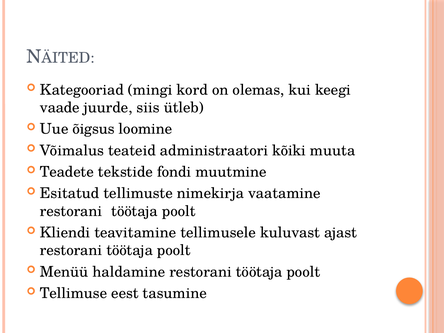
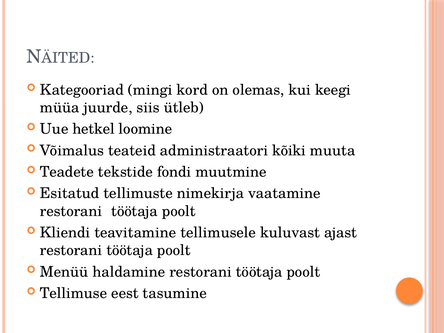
vaade: vaade -> müüa (60, 108)
õigsus: õigsus -> hetkel (94, 129)
